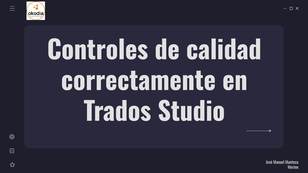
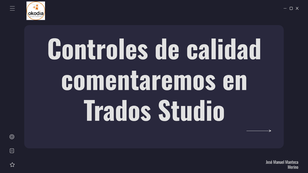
correctamente: correctamente -> comentaremos (138, 82)
